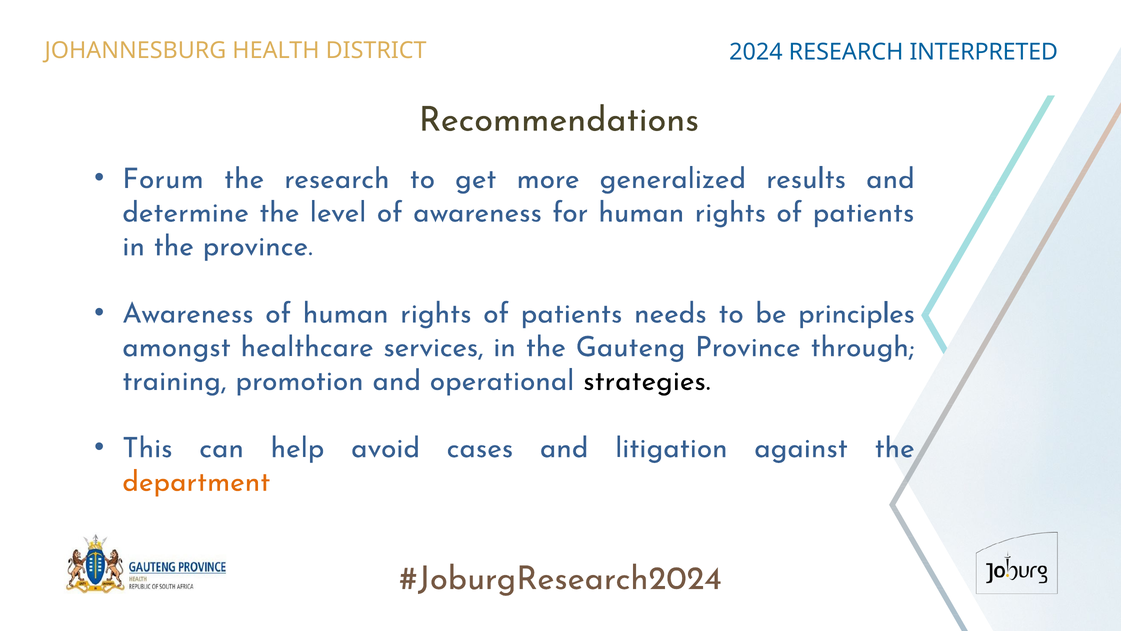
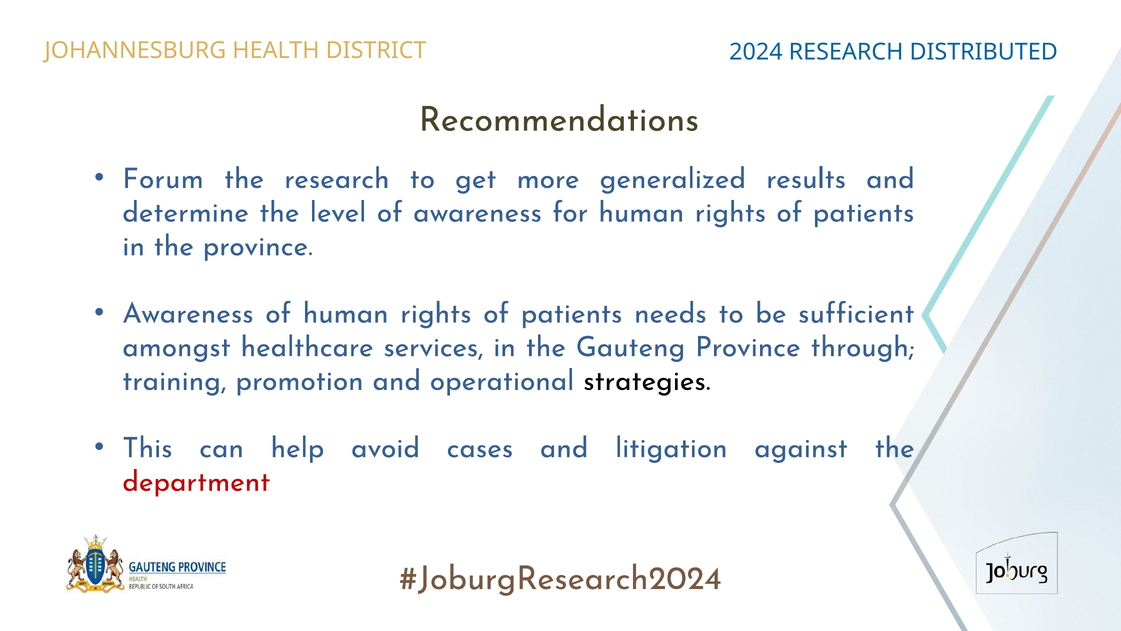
INTERPRETED: INTERPRETED -> DISTRIBUTED (984, 52)
principles: principles -> sufficient (856, 313)
department colour: orange -> red (196, 481)
